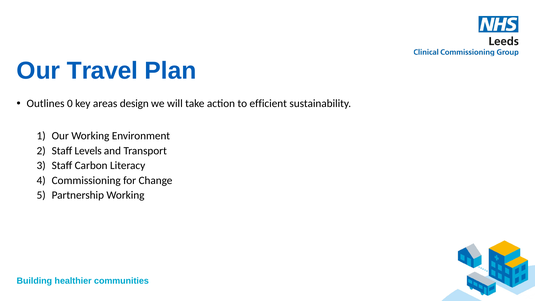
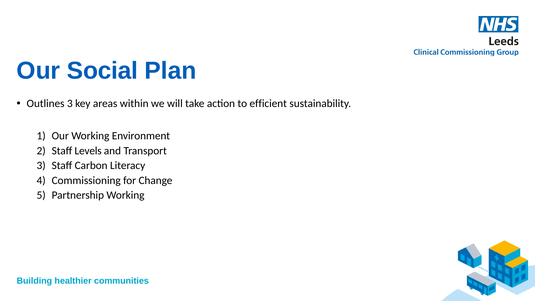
Travel: Travel -> Social (102, 71)
Outlines 0: 0 -> 3 (70, 103)
design: design -> within (134, 103)
